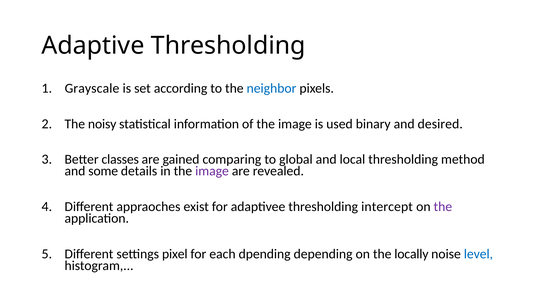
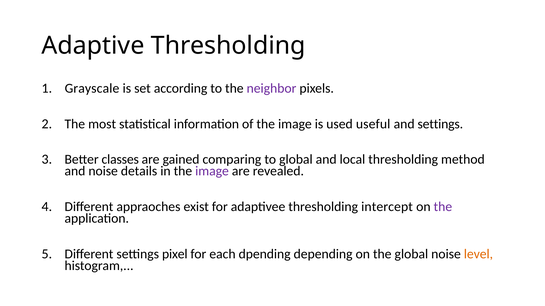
neighbor colour: blue -> purple (271, 89)
noisy: noisy -> most (102, 124)
binary: binary -> useful (373, 124)
and desired: desired -> settings (440, 124)
and some: some -> noise (103, 171)
the locally: locally -> global (411, 254)
level colour: blue -> orange (478, 254)
